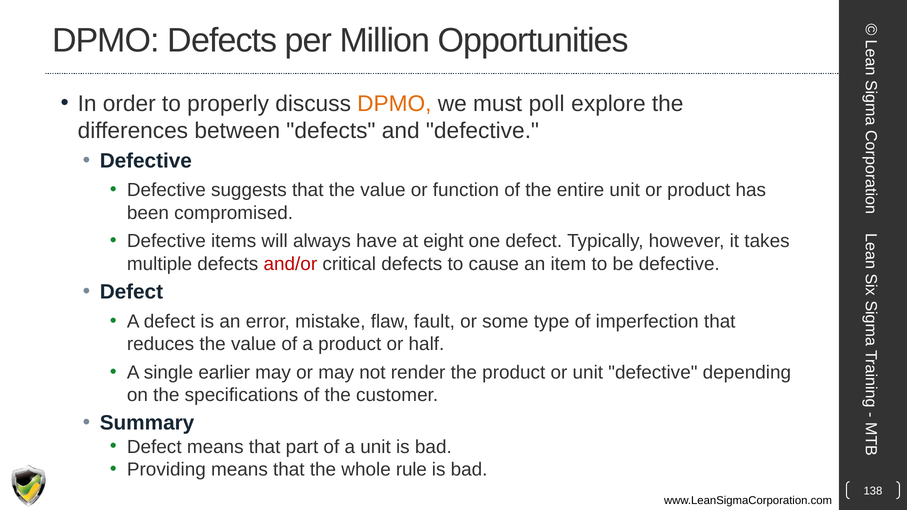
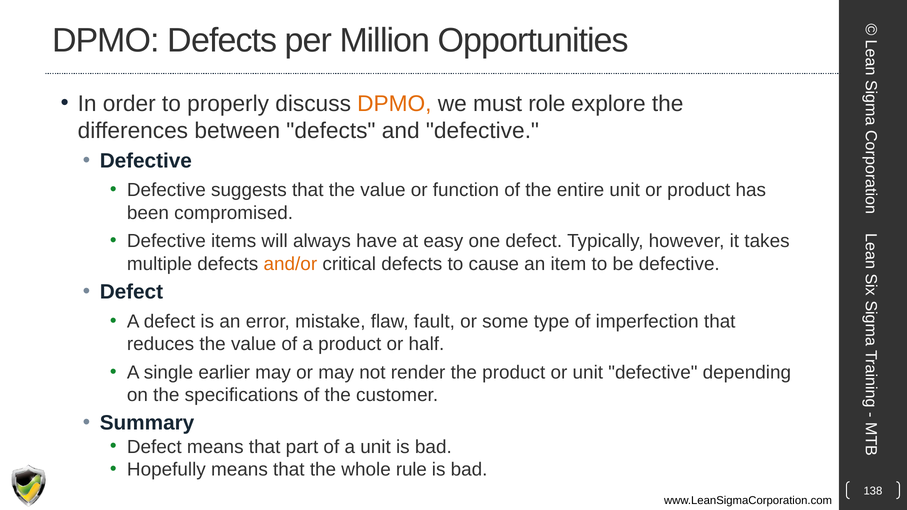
poll: poll -> role (547, 104)
eight: eight -> easy (443, 241)
and/or colour: red -> orange (290, 264)
Providing: Providing -> Hopefully (166, 470)
